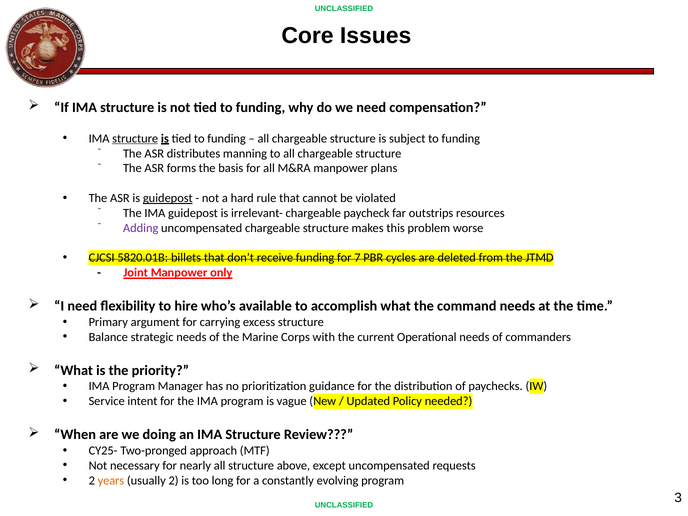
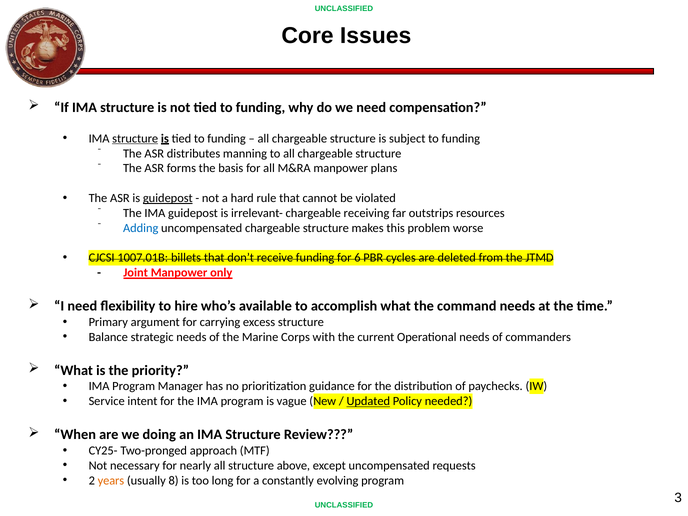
paycheck: paycheck -> receiving (366, 213)
Adding colour: purple -> blue (141, 228)
5820.01B: 5820.01B -> 1007.01B (143, 258)
7: 7 -> 6 (357, 258)
Updated underline: none -> present (368, 401)
usually 2: 2 -> 8 (174, 480)
